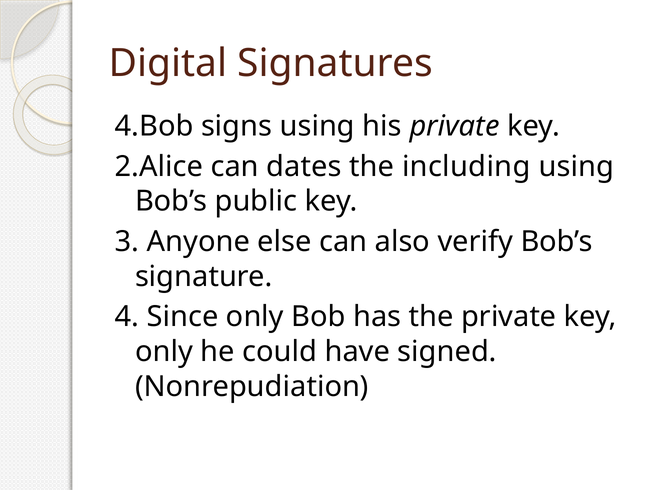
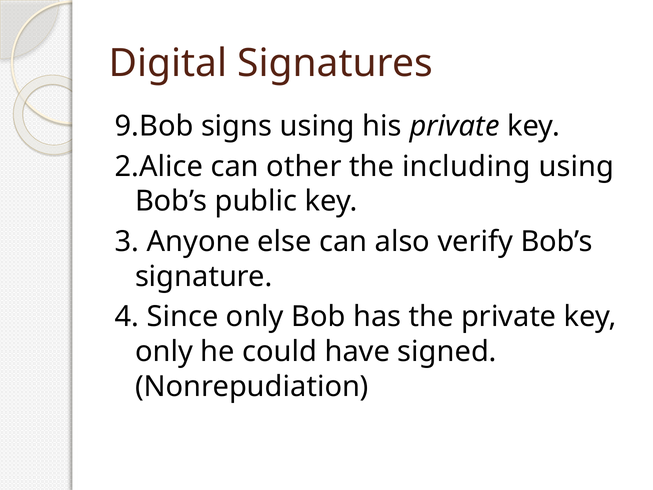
4.Bob: 4.Bob -> 9.Bob (154, 126)
dates: dates -> other (304, 166)
